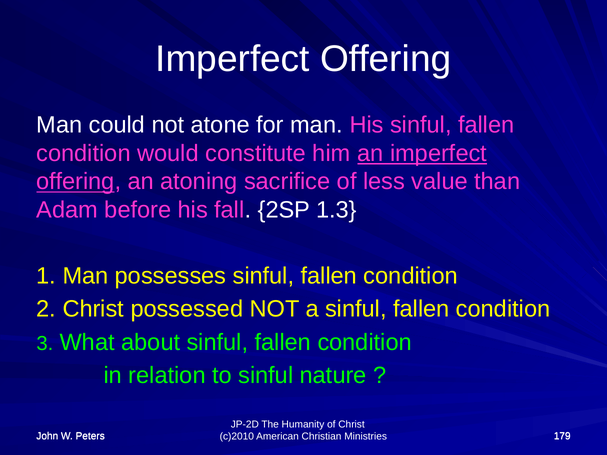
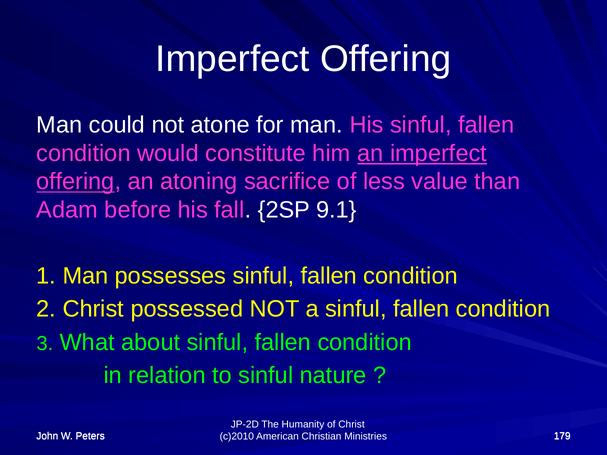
1.3: 1.3 -> 9.1 (337, 210)
